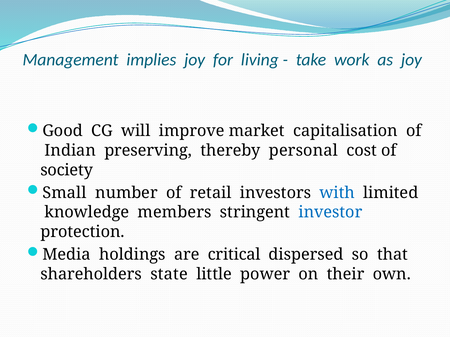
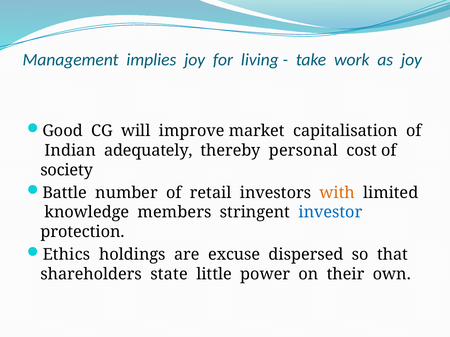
preserving: preserving -> adequately (148, 151)
Small: Small -> Battle (65, 193)
with colour: blue -> orange (337, 193)
Media: Media -> Ethics (66, 255)
critical: critical -> excuse (234, 255)
